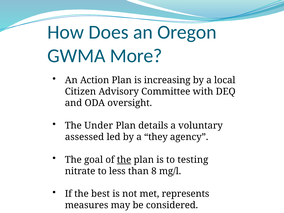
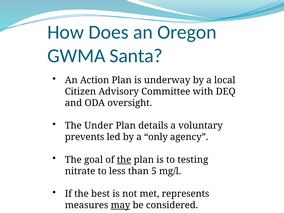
More: More -> Santa (136, 56)
increasing: increasing -> underway (167, 80)
assessed: assessed -> prevents (85, 137)
they: they -> only (156, 137)
8: 8 -> 5 (154, 171)
may underline: none -> present (120, 205)
